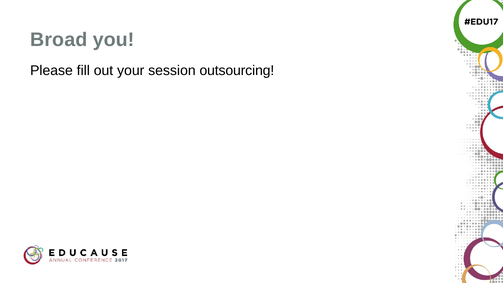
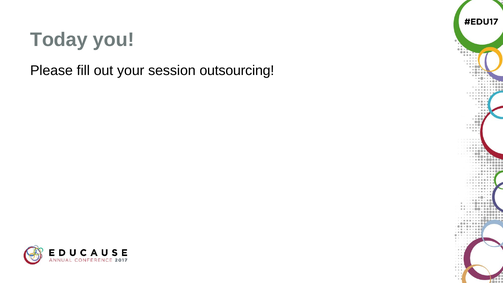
Broad: Broad -> Today (59, 40)
